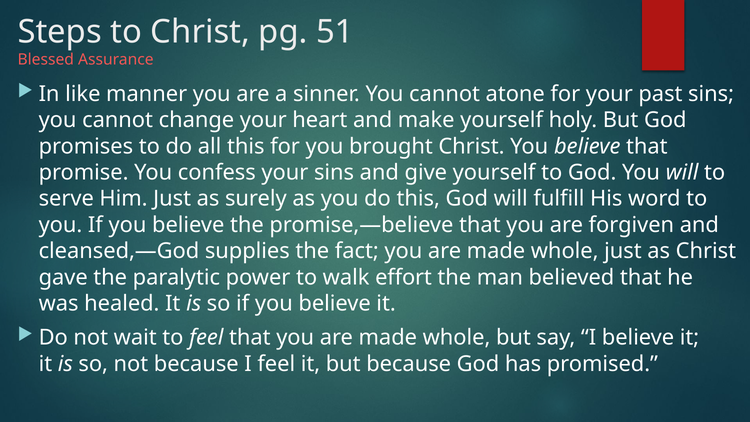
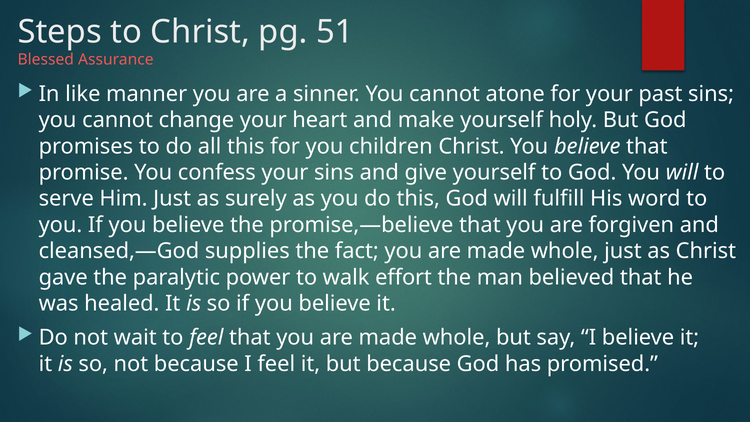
brought: brought -> children (391, 146)
